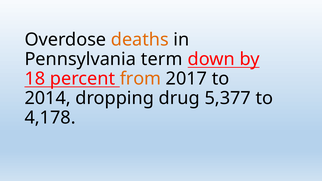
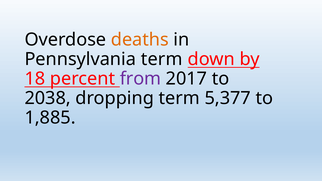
from colour: orange -> purple (140, 79)
2014: 2014 -> 2038 (48, 98)
dropping drug: drug -> term (179, 98)
4,178: 4,178 -> 1,885 (50, 118)
